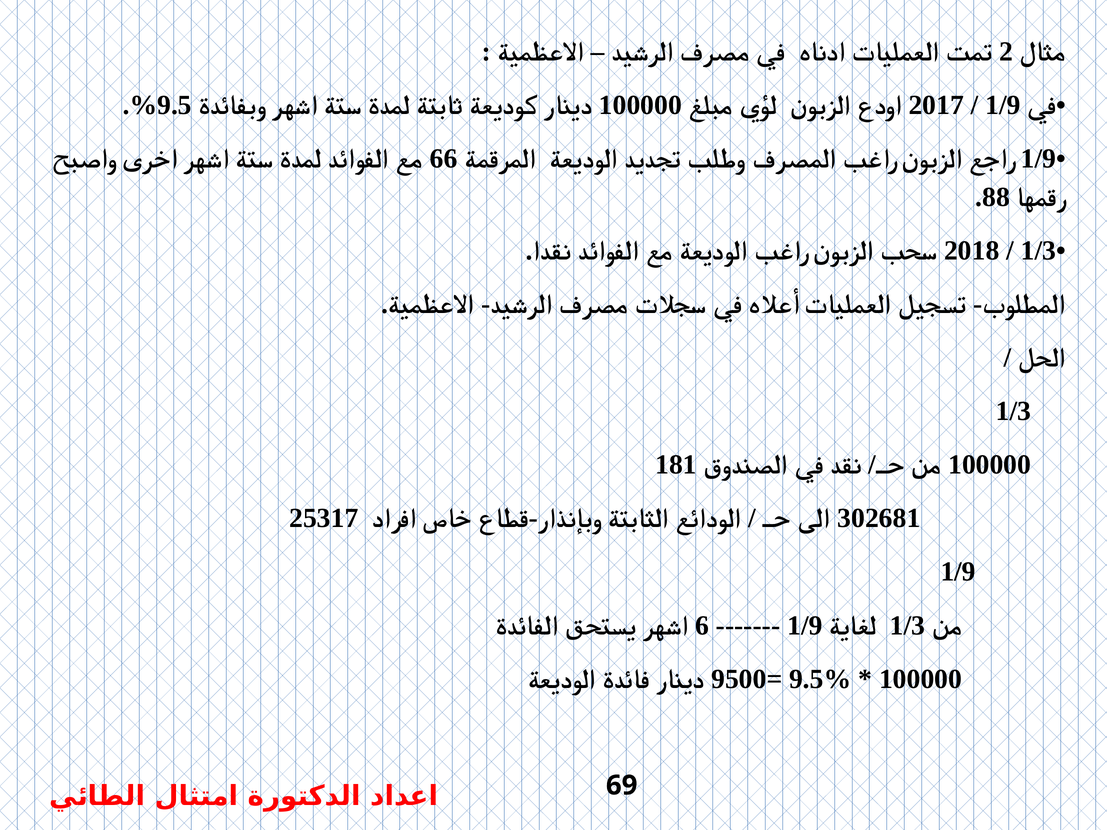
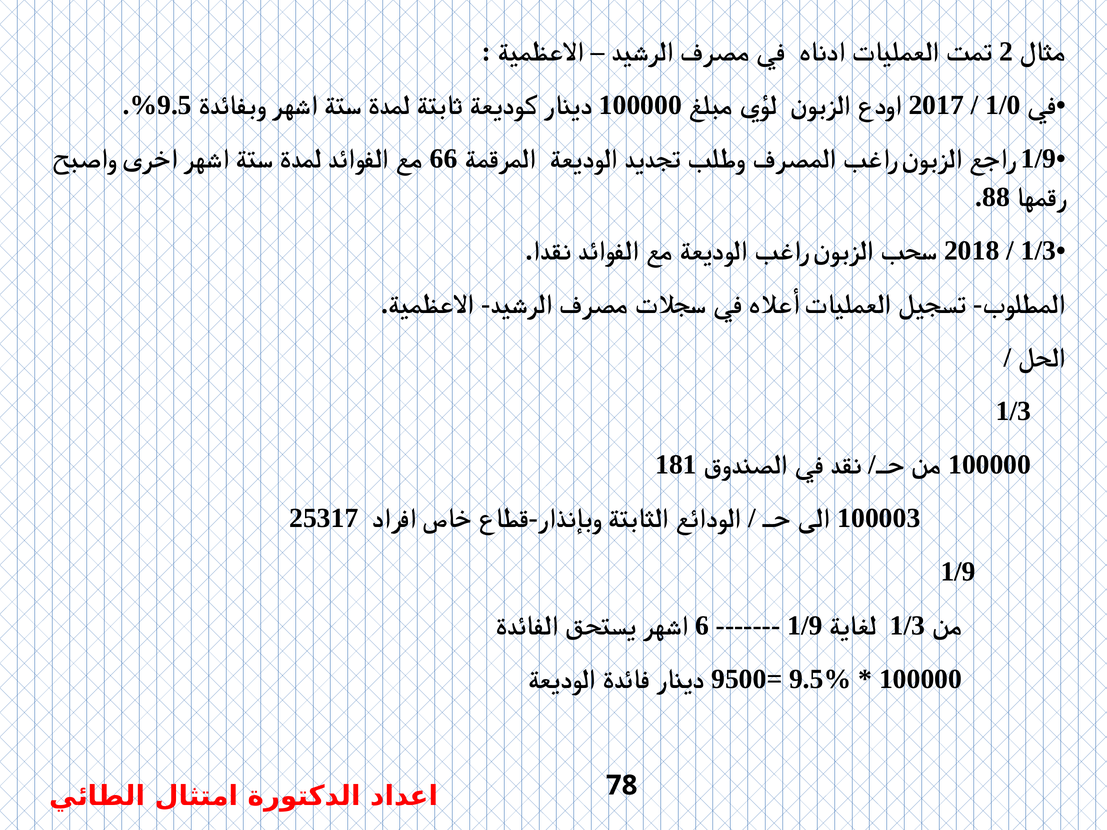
1/9: 1/9 -> 1/0 (1003, 105)
302681: 302681 -> 100003 (879, 518)
69: 69 -> 78 (622, 786)
